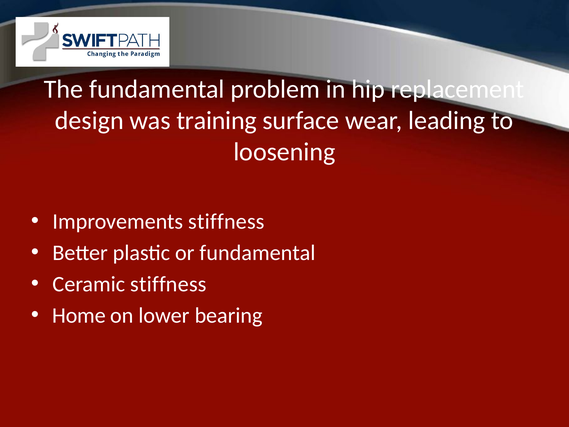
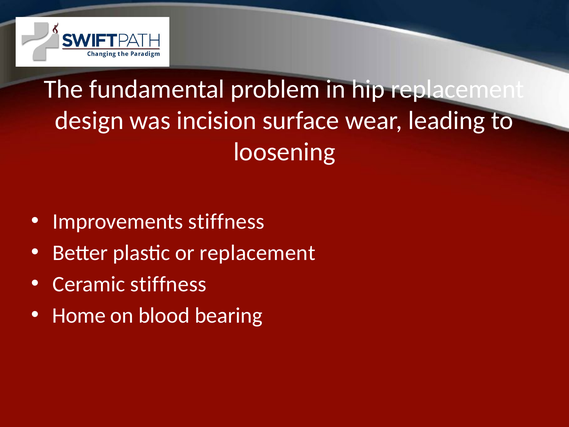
training: training -> incision (216, 121)
or fundamental: fundamental -> replacement (258, 253)
lower: lower -> blood (164, 315)
